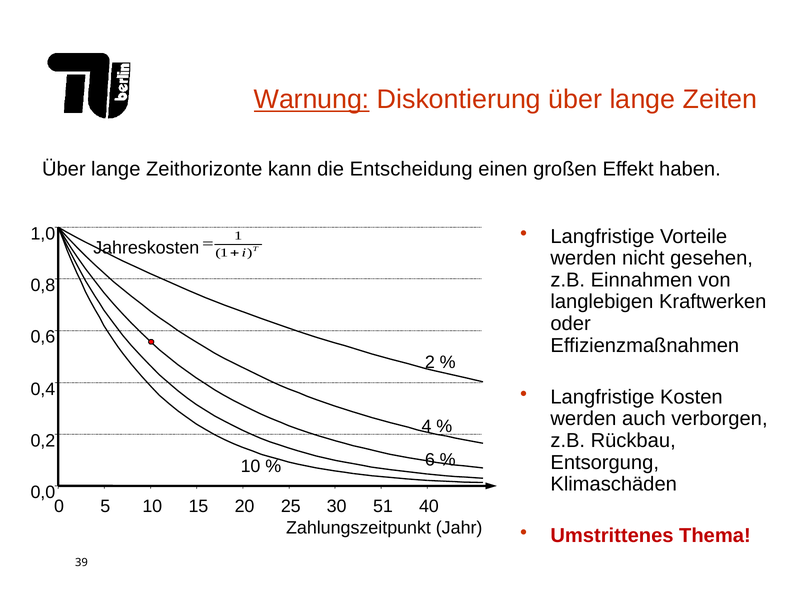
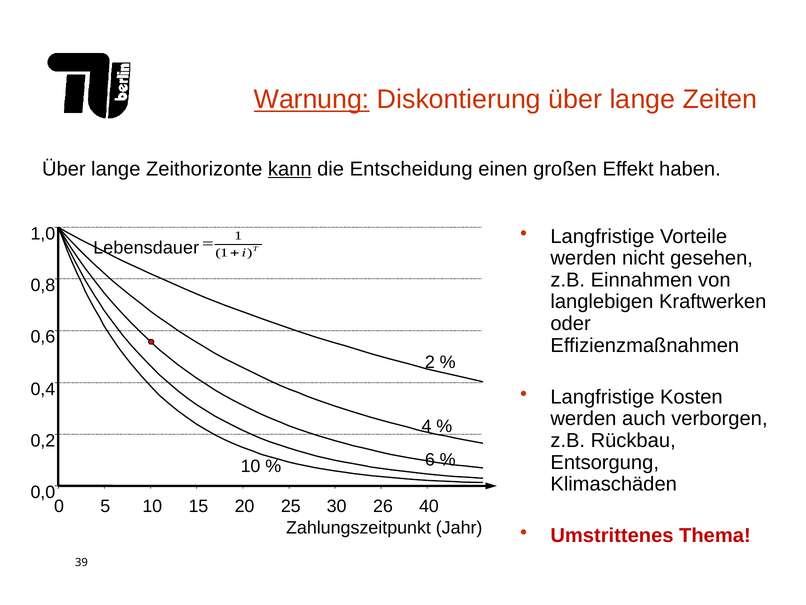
kann underline: none -> present (290, 169)
Jahreskosten: Jahreskosten -> Lebensdauer (146, 248)
51: 51 -> 26 (383, 506)
